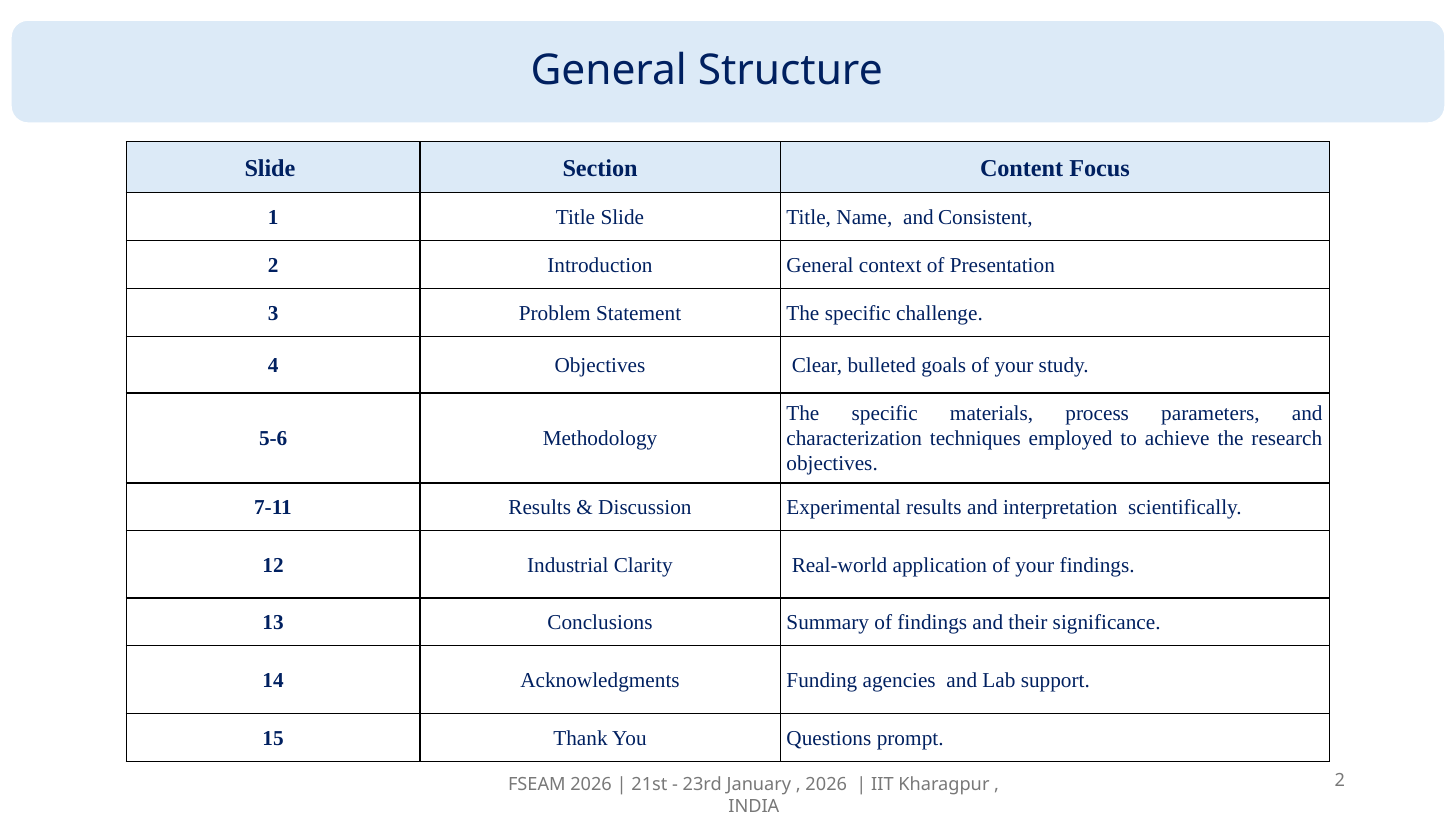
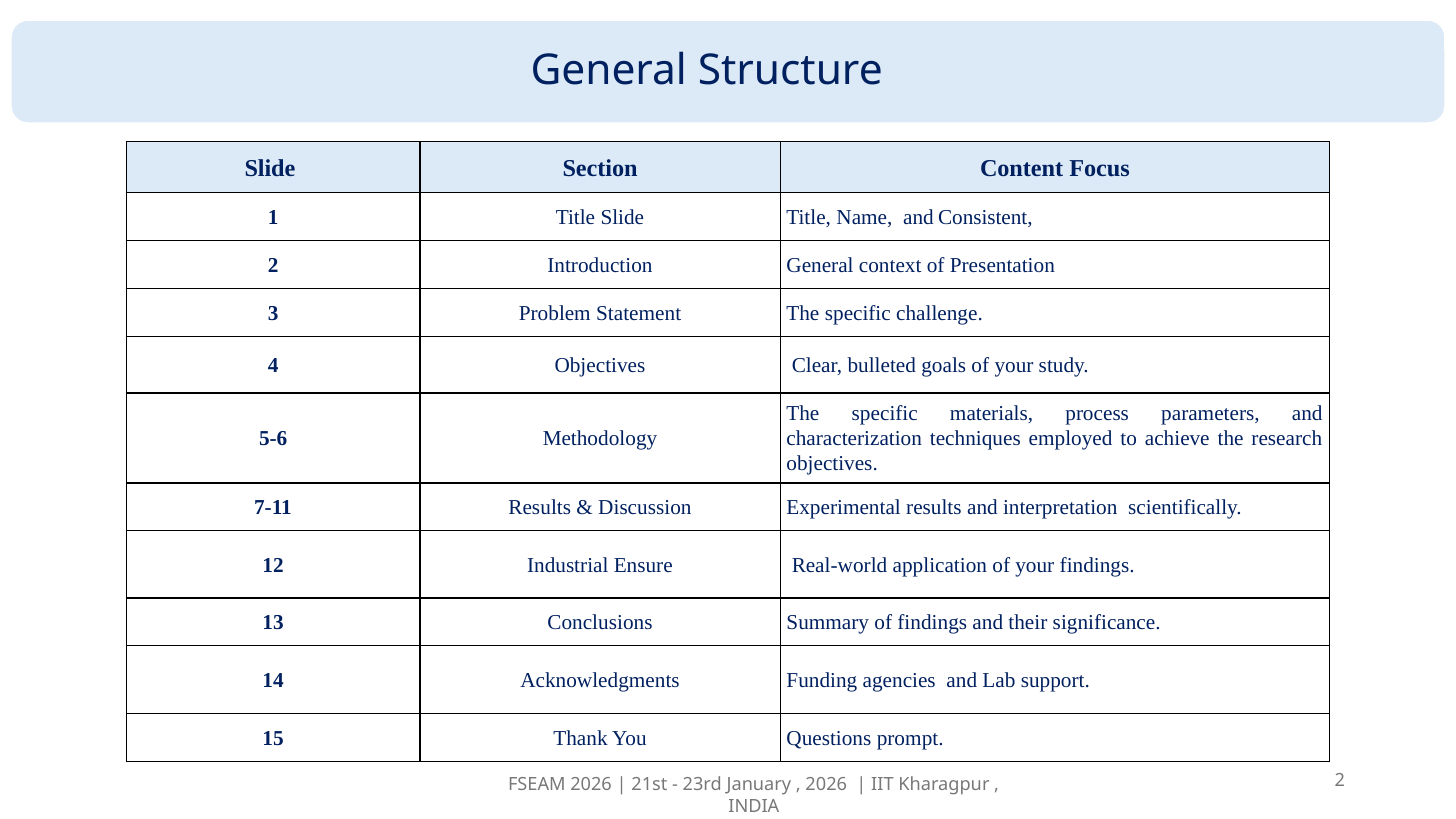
Clarity: Clarity -> Ensure (643, 565)
